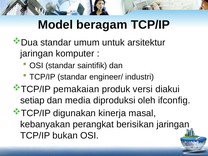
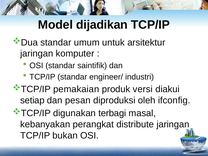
beragam: beragam -> dijadikan (102, 25)
media: media -> pesan (78, 100)
kinerja: kinerja -> terbagi (112, 113)
berisikan: berisikan -> distribute (135, 124)
